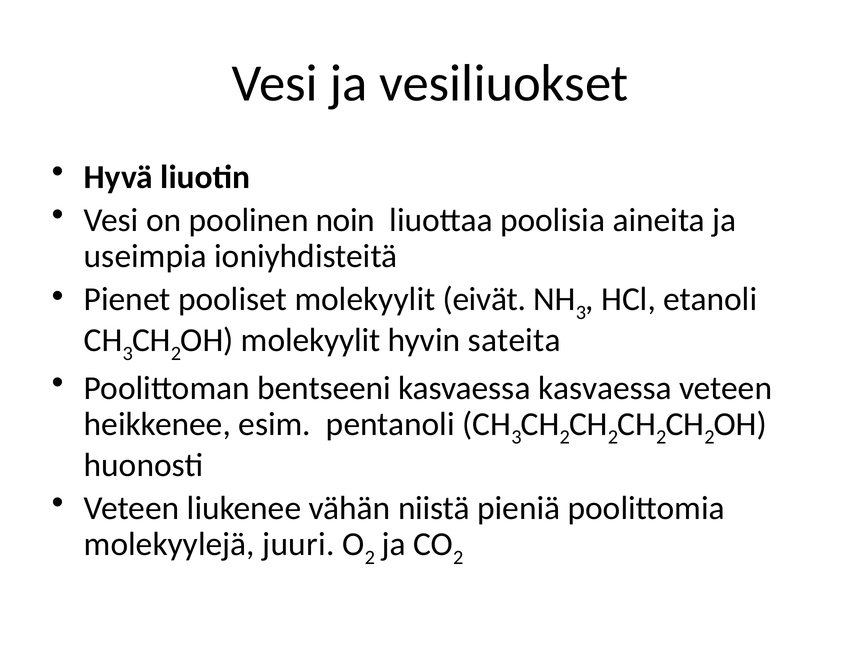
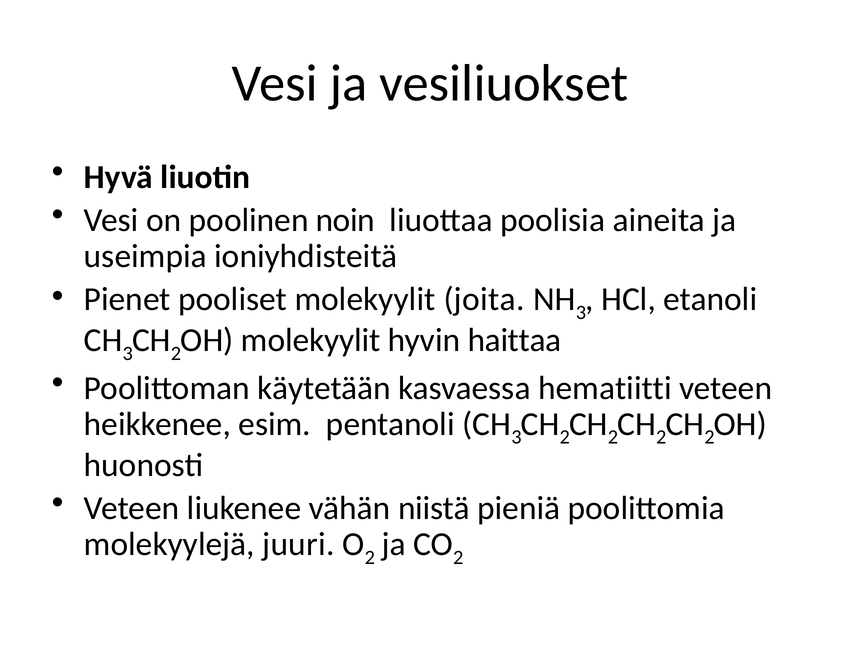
eivät: eivät -> joita (484, 300)
sateita: sateita -> haittaa (514, 341)
bentseeni: bentseeni -> käytetään (324, 389)
kasvaessa kasvaessa: kasvaessa -> hematiitti (605, 389)
